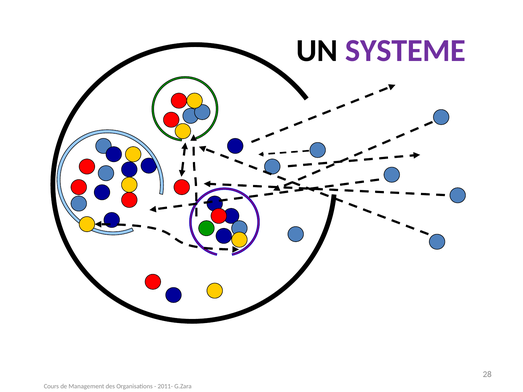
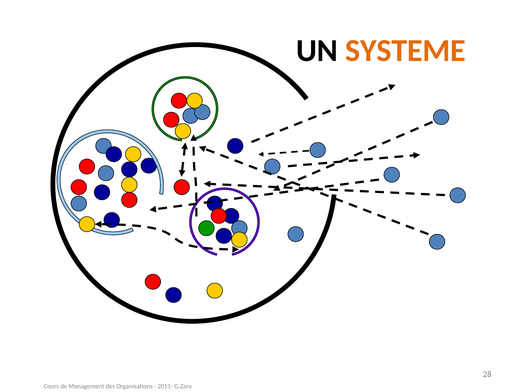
SYSTEME colour: purple -> orange (406, 51)
